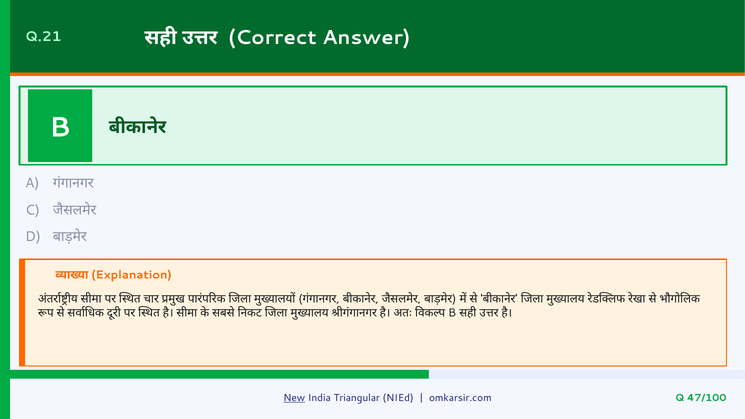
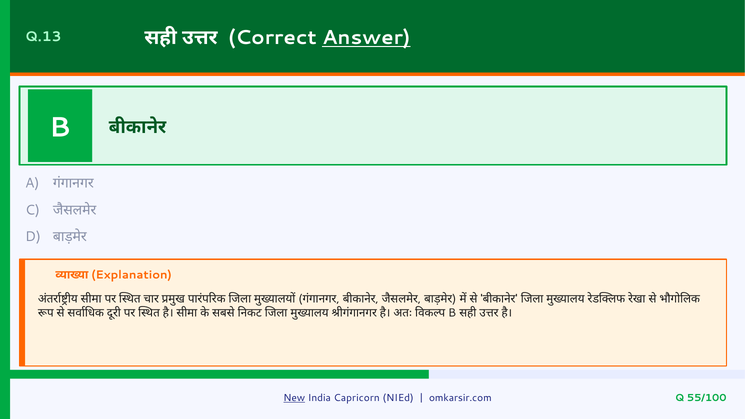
Q.21: Q.21 -> Q.13 (43, 37)
Answer underline: none -> present (366, 38)
Triangular: Triangular -> Capricorn (357, 398)
47/100: 47/100 -> 55/100 (707, 398)
